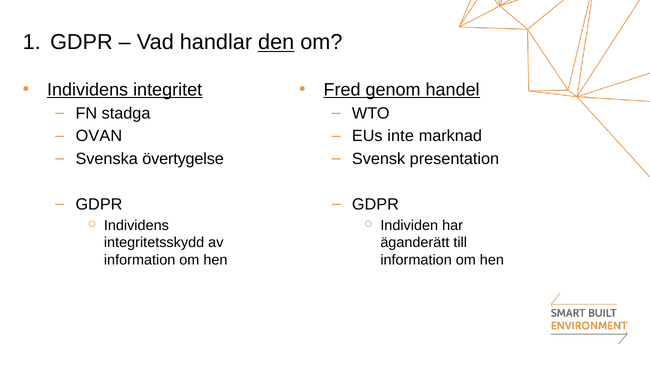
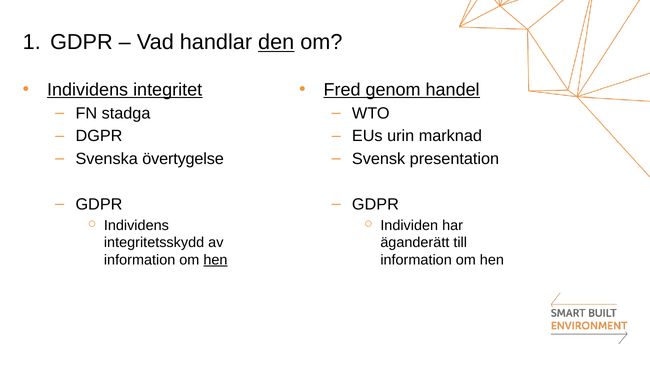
OVAN: OVAN -> DGPR (99, 136)
inte: inte -> urin (401, 136)
hen underline: none -> present (215, 260)
